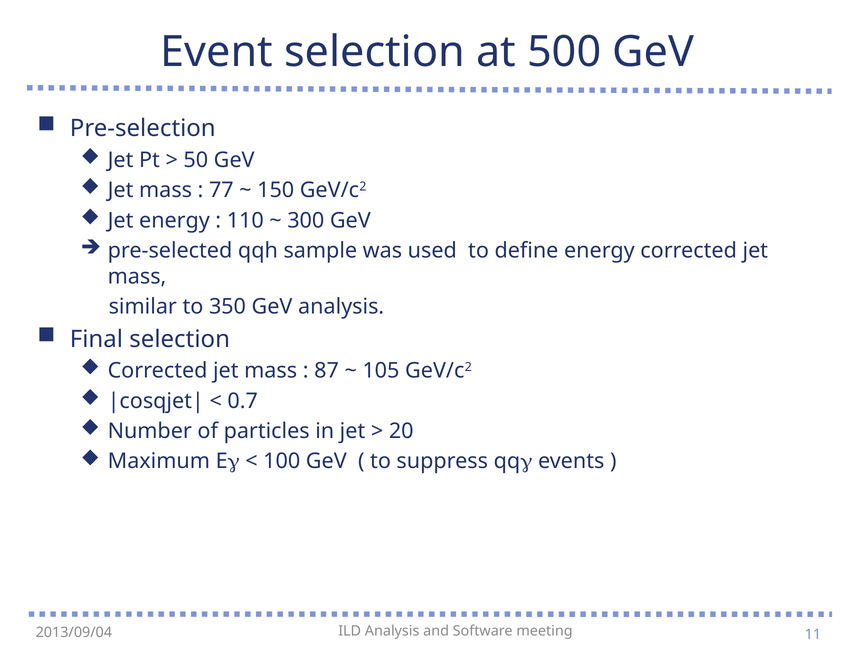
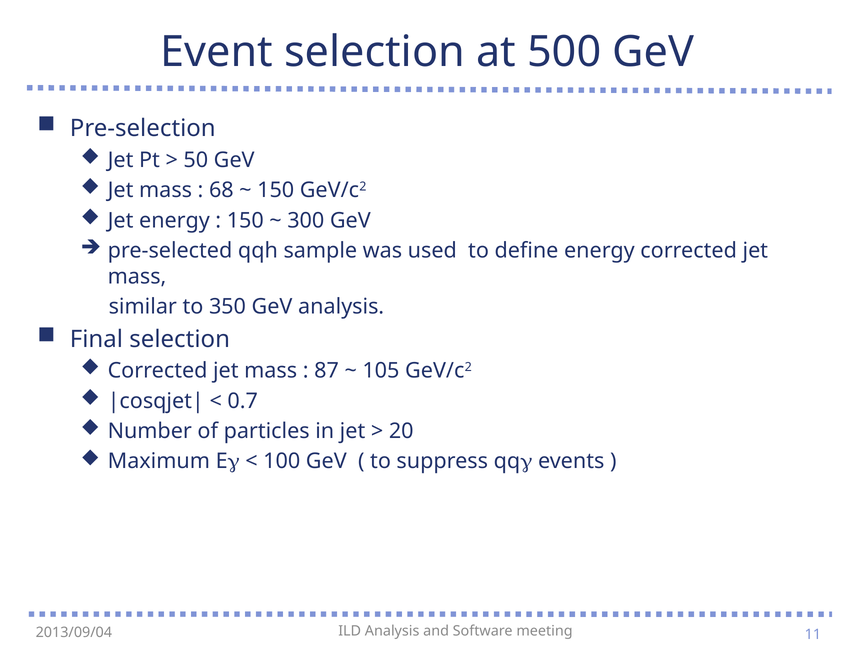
77: 77 -> 68 (221, 190)
110: 110 -> 150 (245, 220)
